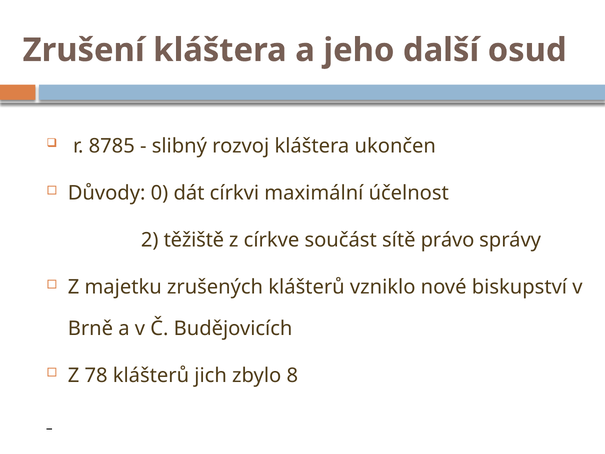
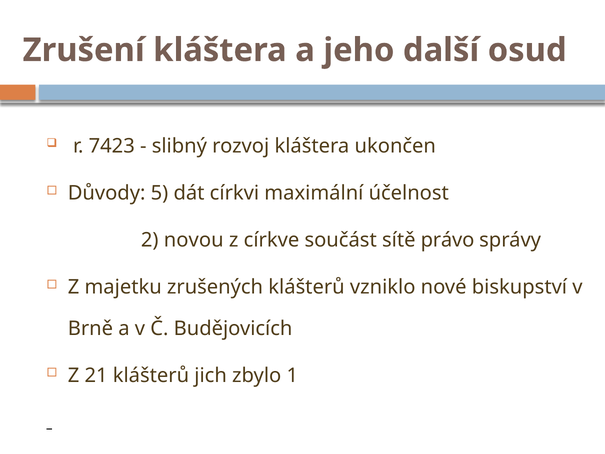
8785: 8785 -> 7423 (112, 146)
0: 0 -> 5 (159, 193)
těžiště: těžiště -> novou (194, 240)
78: 78 -> 21 (96, 375)
8: 8 -> 1 (292, 375)
